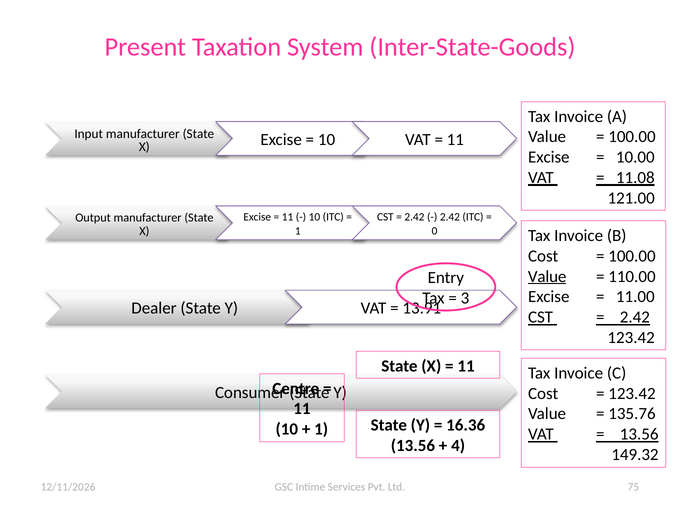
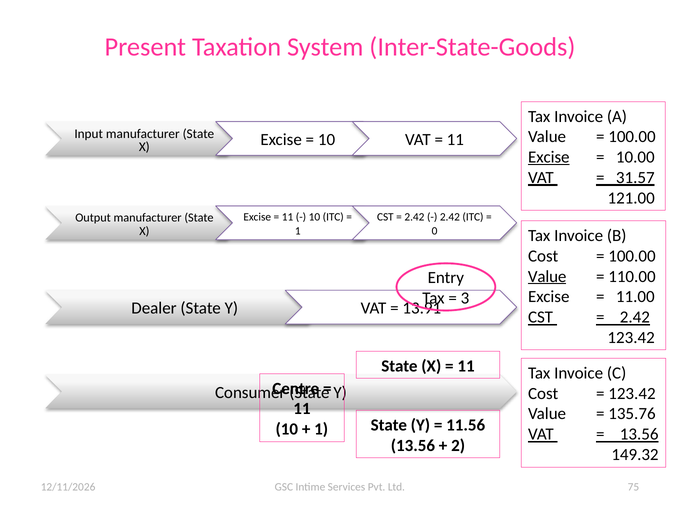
Excise underline: none -> present (549, 157)
11.08: 11.08 -> 31.57 (635, 178)
16.36: 16.36 -> 11.56 (466, 425)
4: 4 -> 2 (458, 445)
